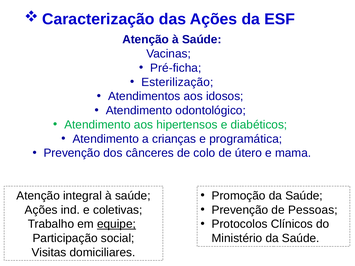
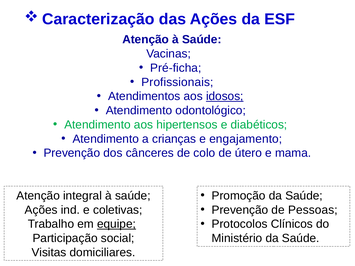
Esterilização: Esterilização -> Profissionais (177, 82)
idosos underline: none -> present (225, 96)
programática: programática -> engajamento (246, 139)
